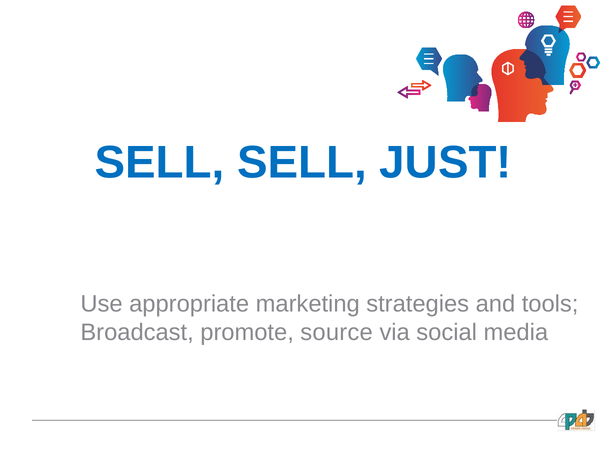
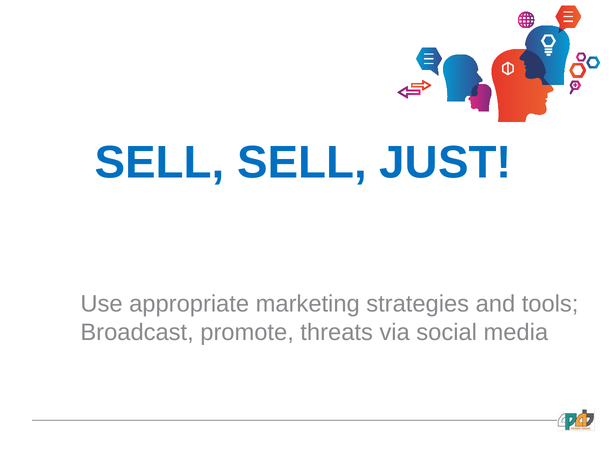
source: source -> threats (337, 333)
